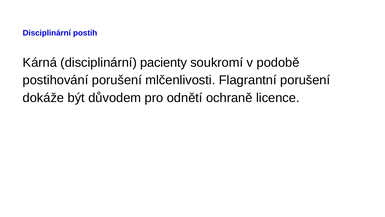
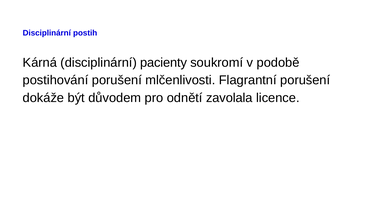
ochraně: ochraně -> zavolala (229, 98)
